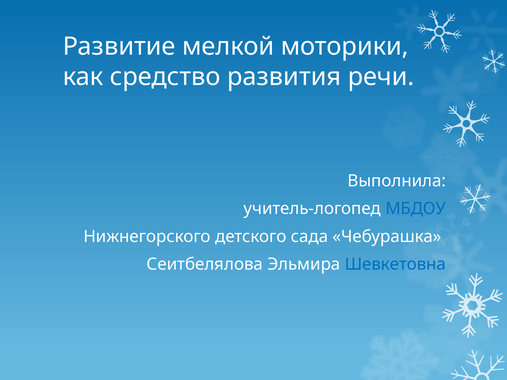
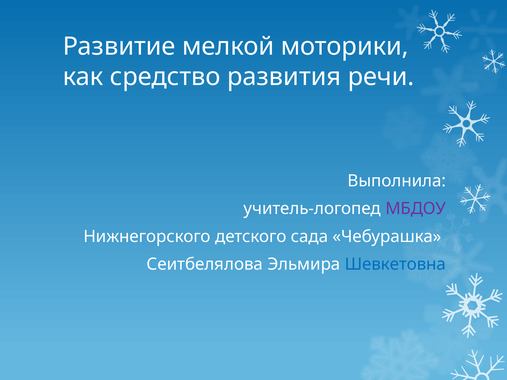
МБДОУ colour: blue -> purple (416, 209)
